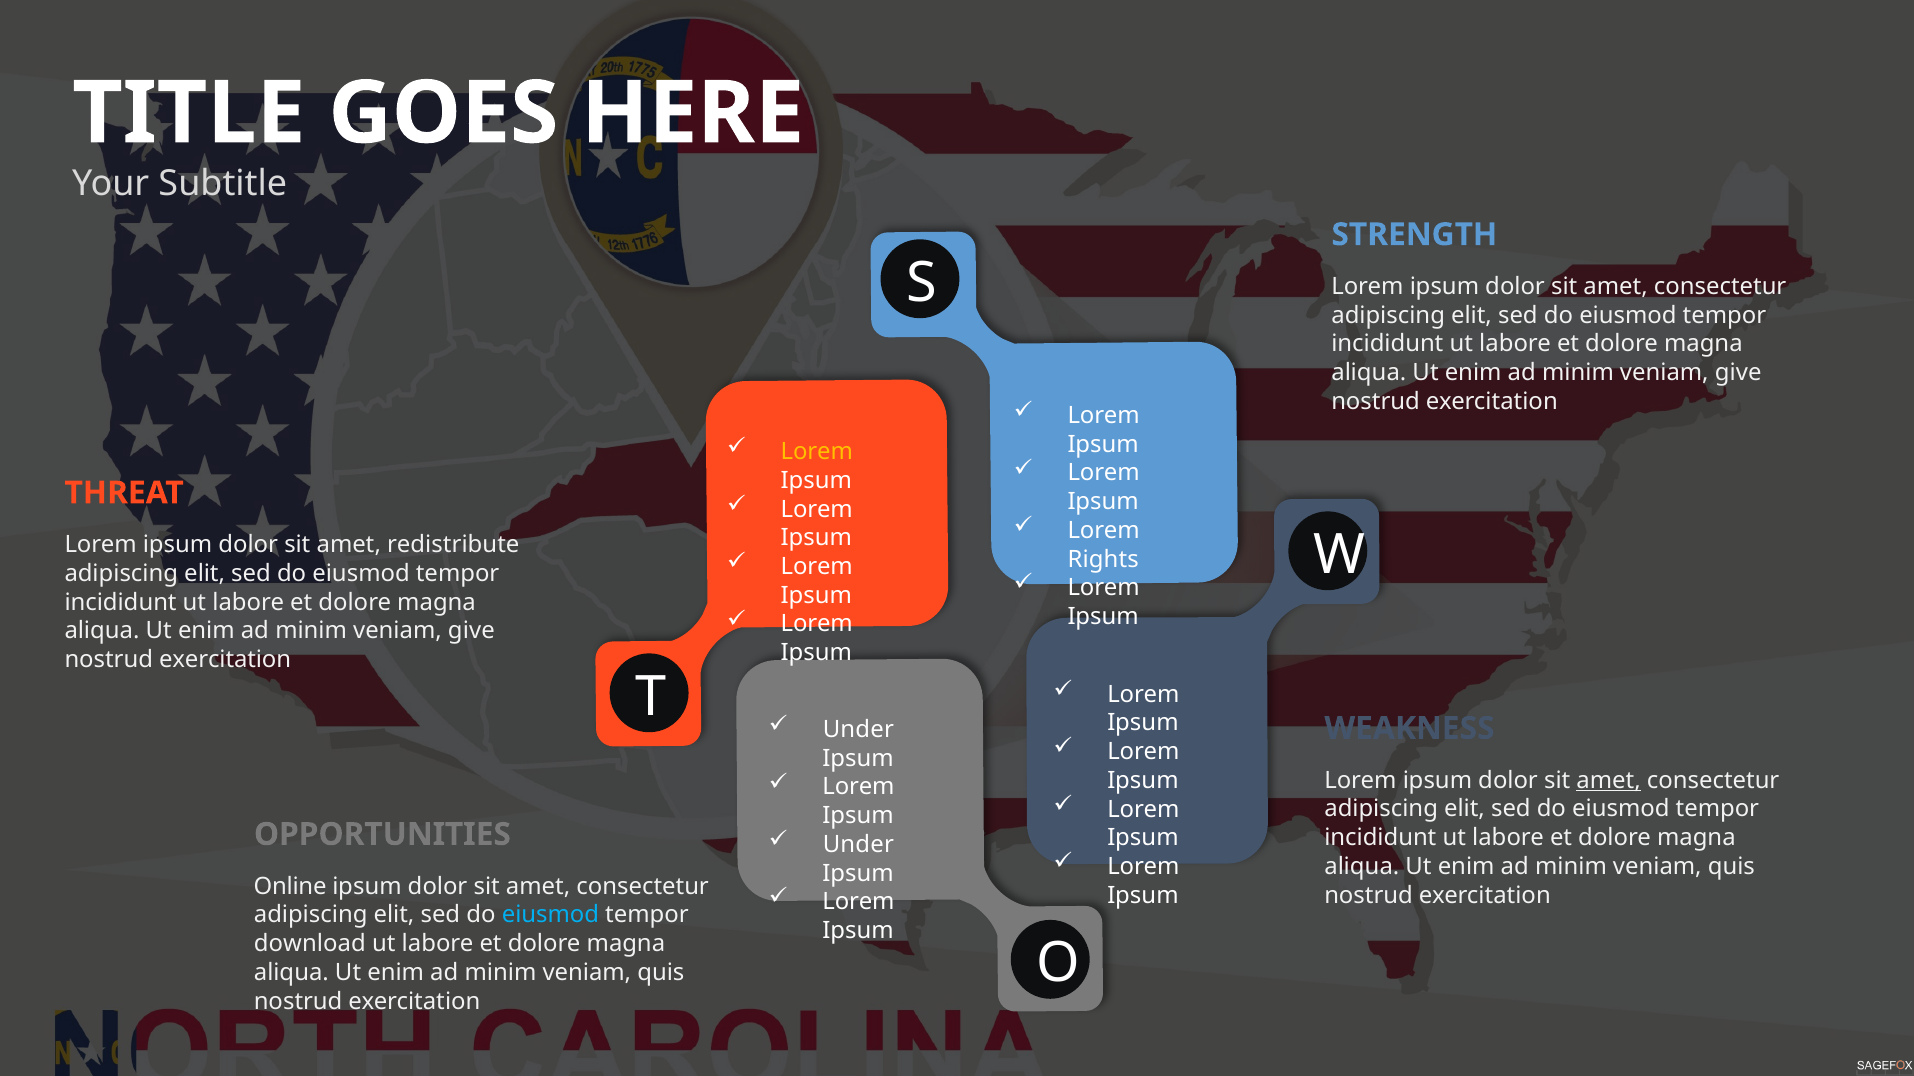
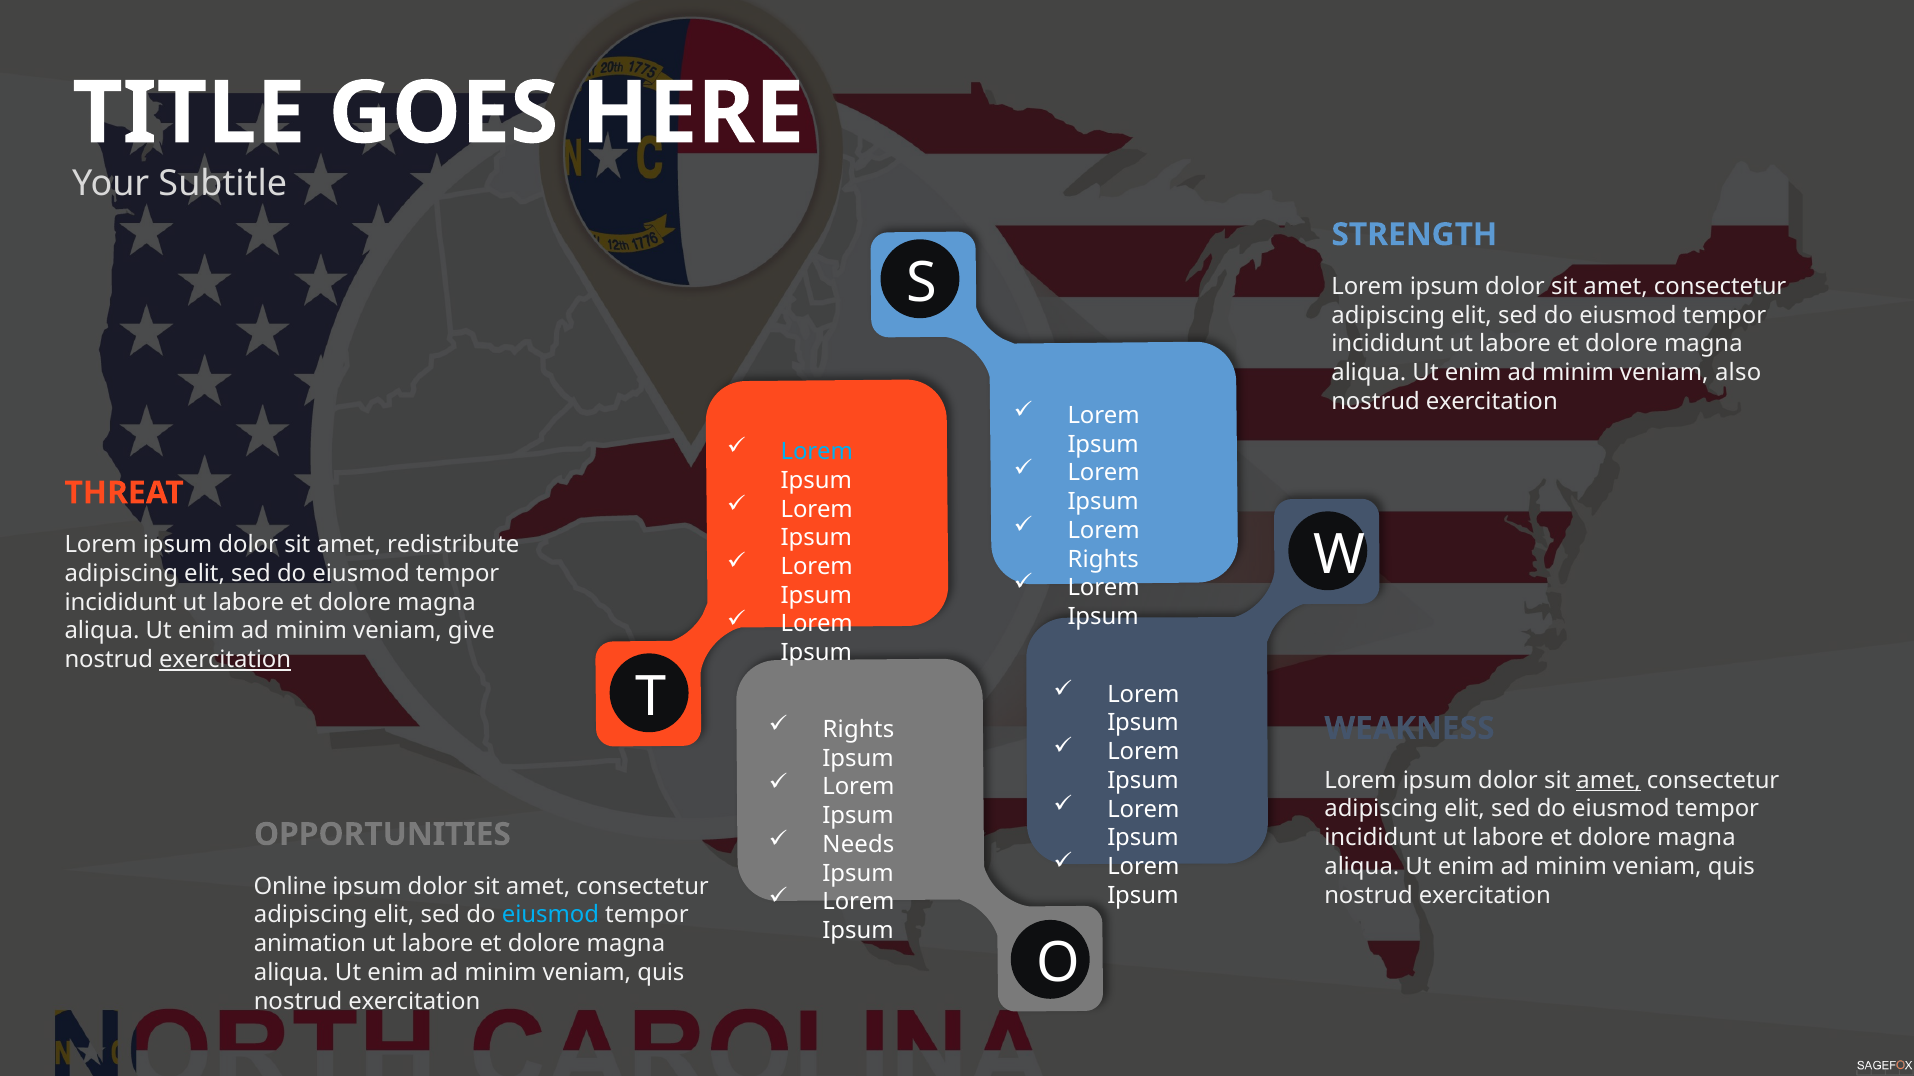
give: give -> also (1738, 373)
Lorem colour: yellow -> light blue (817, 452)
exercitation underline: none -> present (225, 660)
Under: Under -> Rights (858, 730)
Under: Under -> Needs (858, 845)
download: download -> animation (310, 944)
